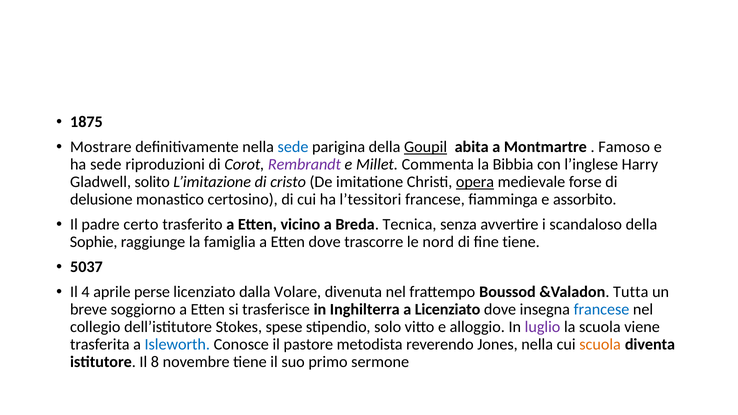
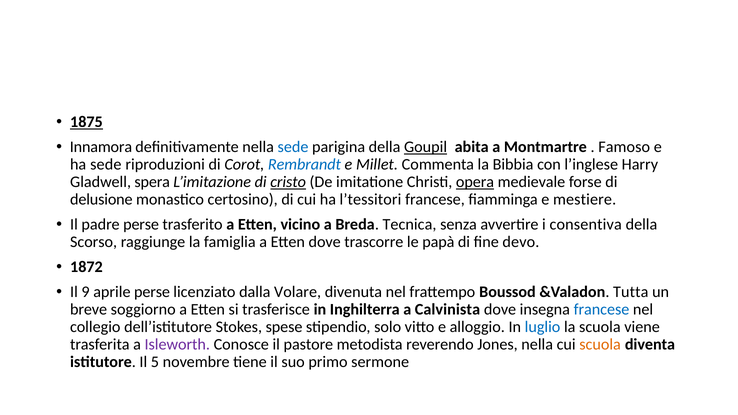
1875 underline: none -> present (86, 122)
Mostrare: Mostrare -> Innamora (101, 147)
Rembrandt colour: purple -> blue (304, 164)
solito: solito -> spera (152, 182)
cristo underline: none -> present (288, 182)
assorbito: assorbito -> mestiere (585, 199)
padre certo: certo -> perse (141, 224)
scandaloso: scandaloso -> consentiva (586, 224)
Sophie: Sophie -> Scorso (94, 242)
nord: nord -> papà (438, 242)
fine tiene: tiene -> devo (521, 242)
5037: 5037 -> 1872 (86, 267)
4: 4 -> 9 (86, 292)
a Licenziato: Licenziato -> Calvinista (447, 310)
luglio colour: purple -> blue (543, 327)
Isleworth colour: blue -> purple (177, 344)
8: 8 -> 5 (155, 362)
